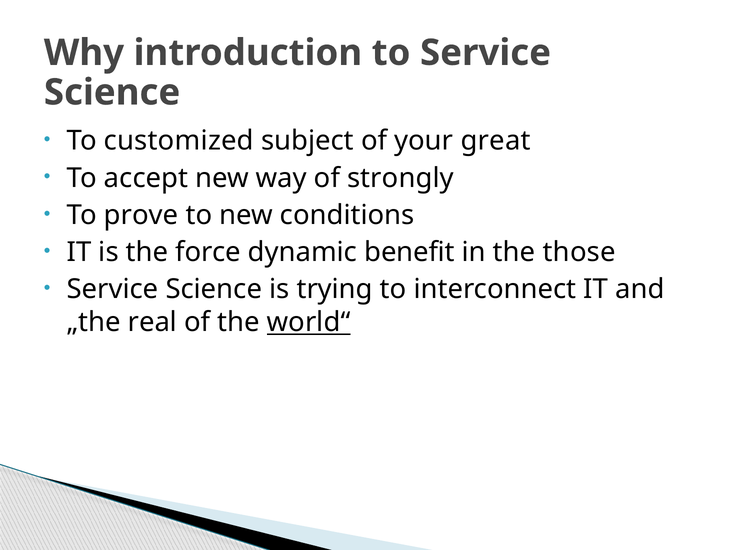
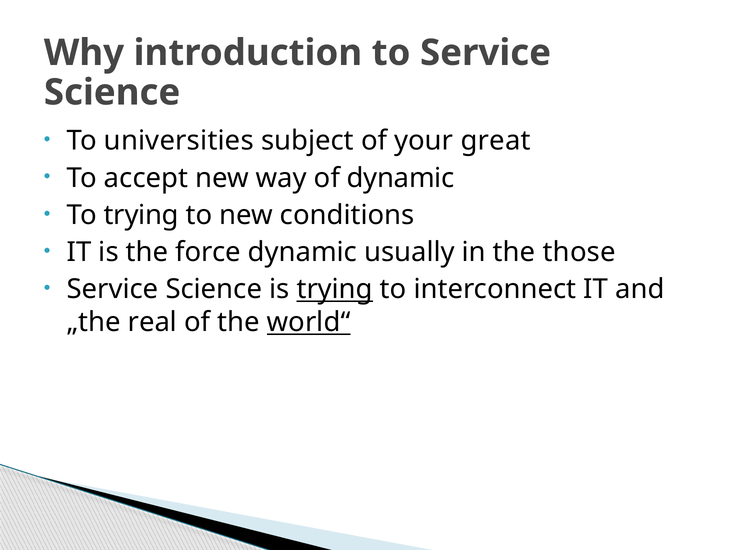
customized: customized -> universities (179, 141)
of strongly: strongly -> dynamic (401, 178)
To prove: prove -> trying (141, 215)
benefit: benefit -> usually (410, 252)
trying underline: none -> present (335, 289)
